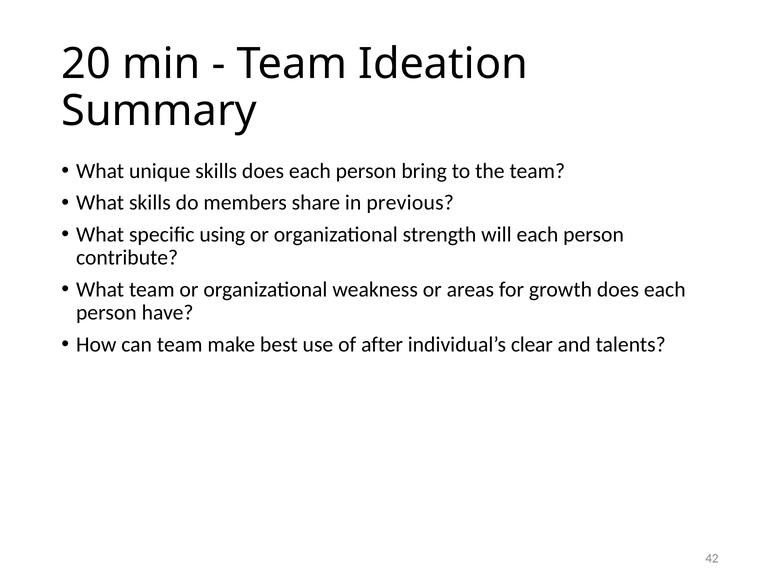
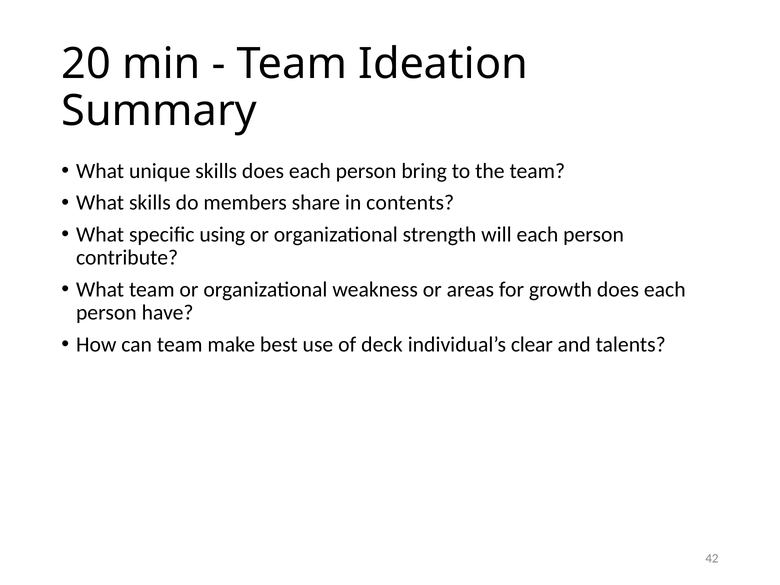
previous: previous -> contents (410, 203)
after: after -> deck (382, 344)
